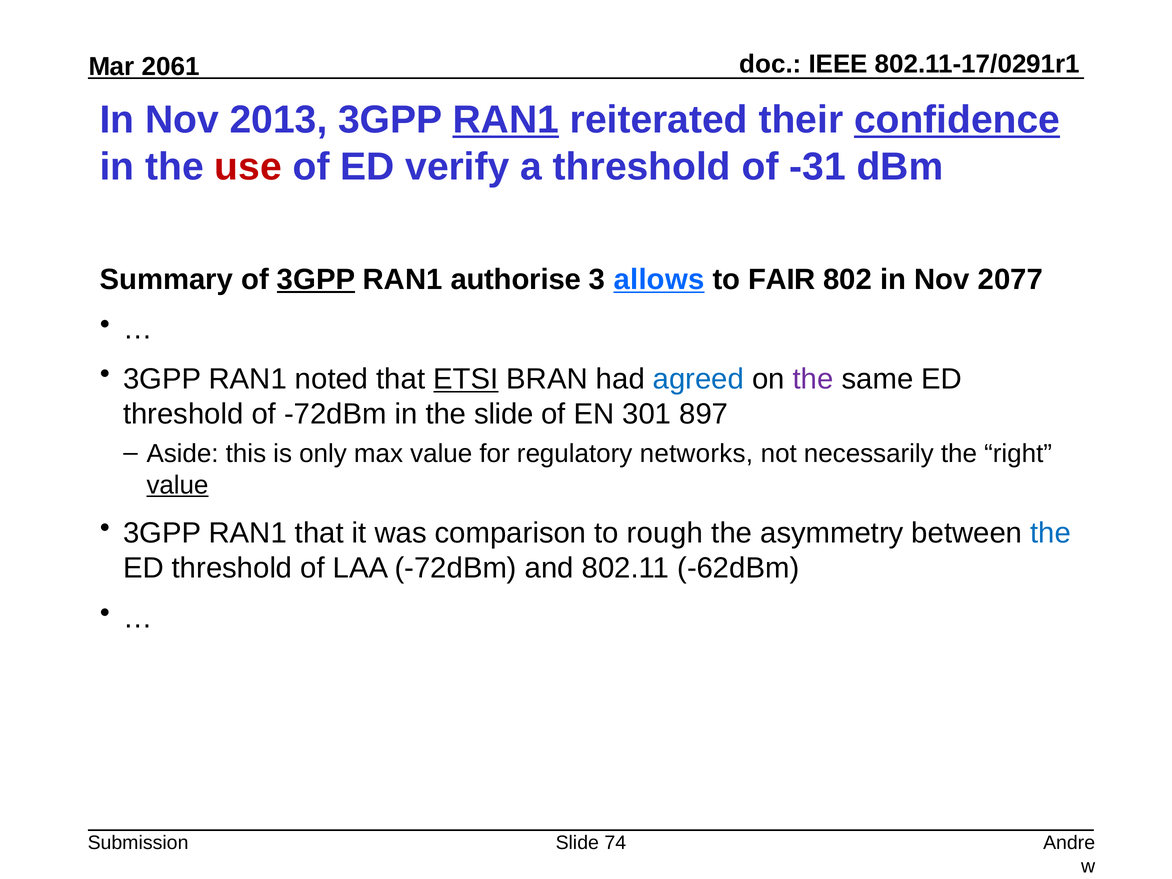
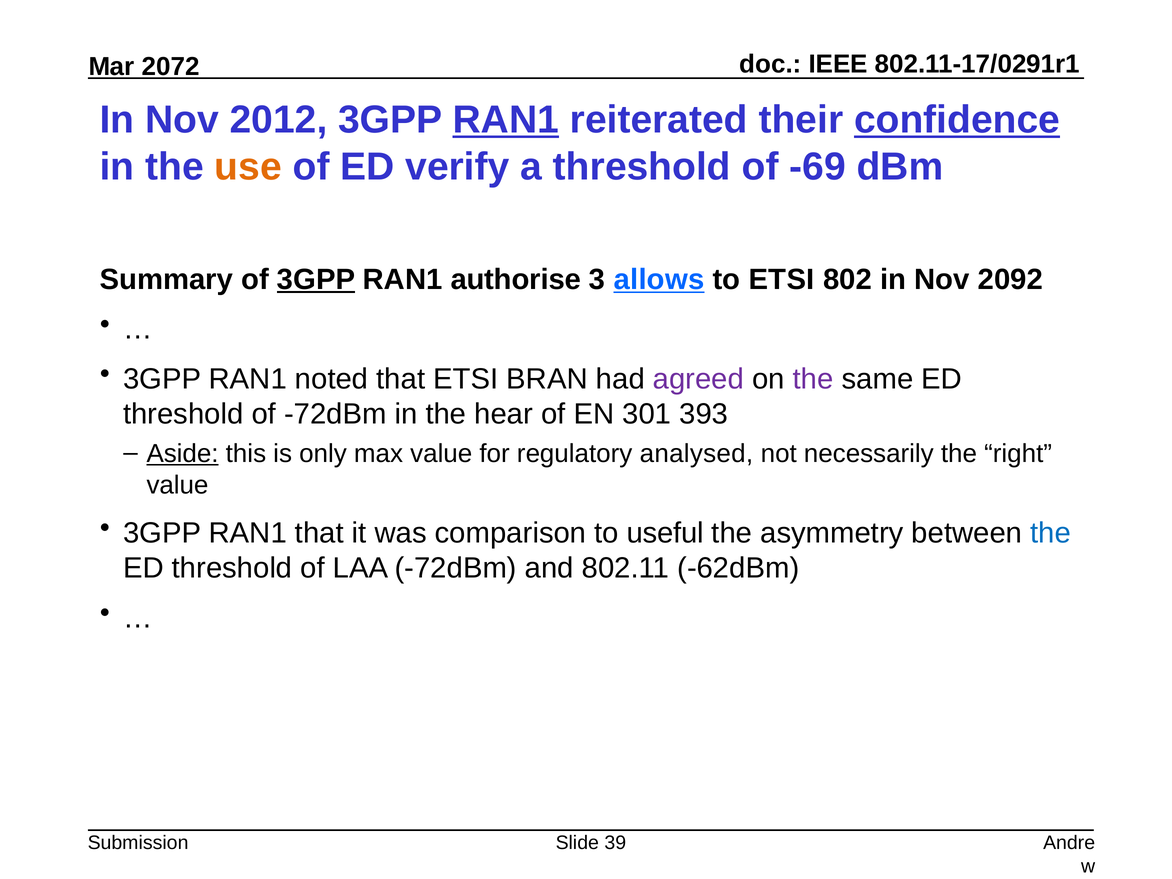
2061: 2061 -> 2072 (171, 67)
2013: 2013 -> 2012 (279, 120)
use colour: red -> orange (248, 167)
-31: -31 -> -69 (818, 167)
to FAIR: FAIR -> ETSI (782, 279)
2077: 2077 -> 2092 (1010, 279)
ETSI underline: present -> none (466, 379)
agreed colour: blue -> purple (698, 379)
the slide: slide -> hear (504, 414)
897: 897 -> 393 (704, 414)
Aside underline: none -> present (183, 454)
networks: networks -> analysed (696, 454)
value underline: present -> none (177, 485)
rough: rough -> useful (665, 533)
74: 74 -> 39 (615, 843)
